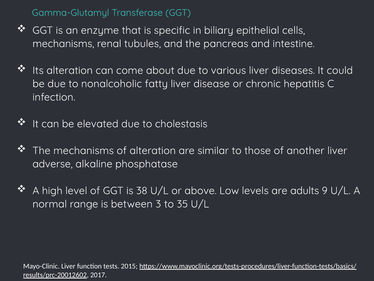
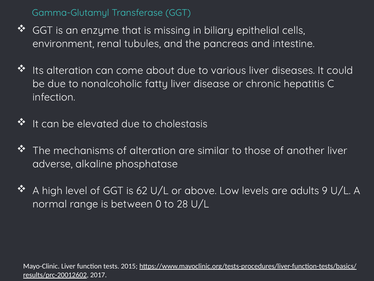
specific: specific -> missing (172, 30)
mechanisms: mechanisms -> environment (63, 44)
38: 38 -> 62 (142, 190)
3: 3 -> 0 (158, 204)
35: 35 -> 28 (182, 204)
